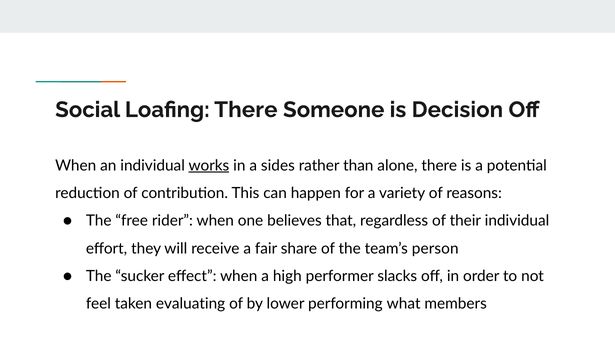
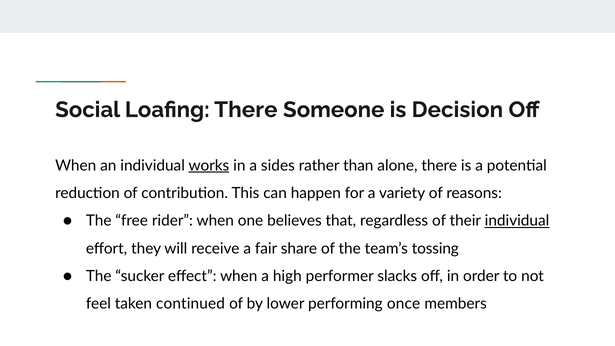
individual underline: none -> present (517, 221)
person: person -> tossing (435, 249)
evaluating: evaluating -> continued (190, 304)
what: what -> once (404, 304)
